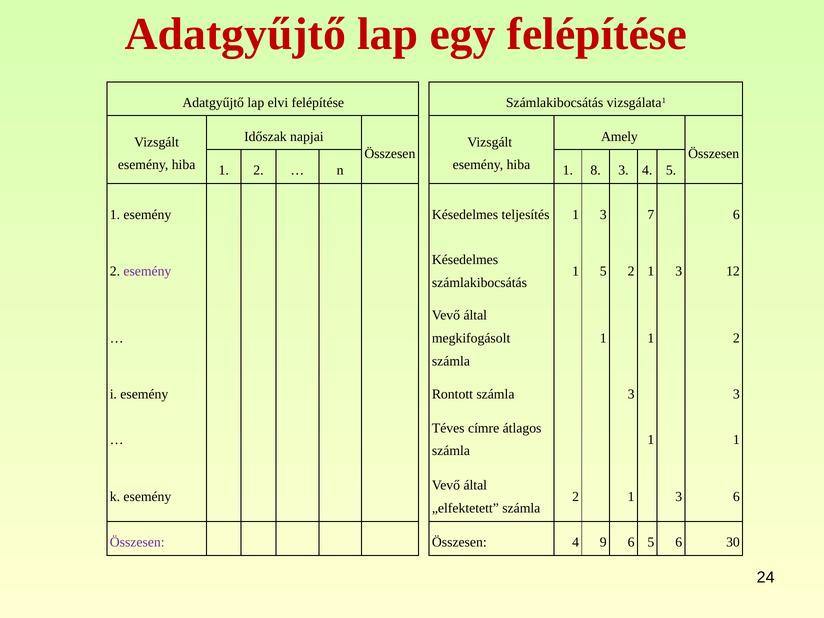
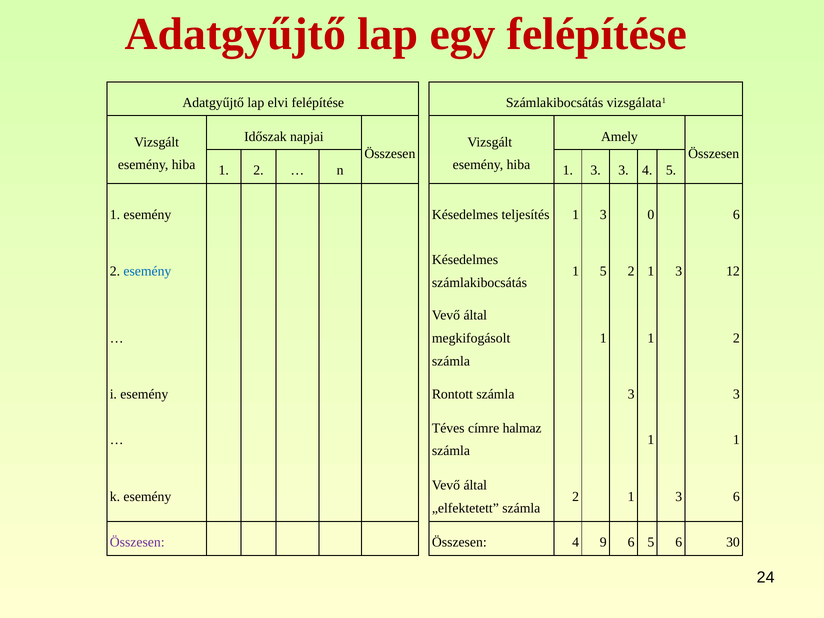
n 1 8: 8 -> 3 (596, 170)
7: 7 -> 0 (651, 215)
esemény colour: purple -> blue (147, 271)
átlagos: átlagos -> halmaz (522, 428)
